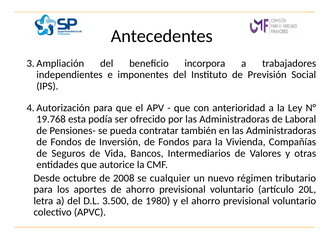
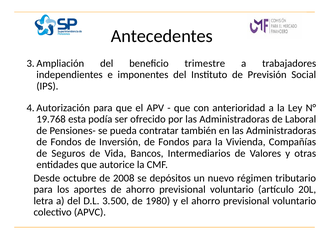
incorpora: incorpora -> trimestre (205, 63)
cualquier: cualquier -> depósitos (170, 178)
